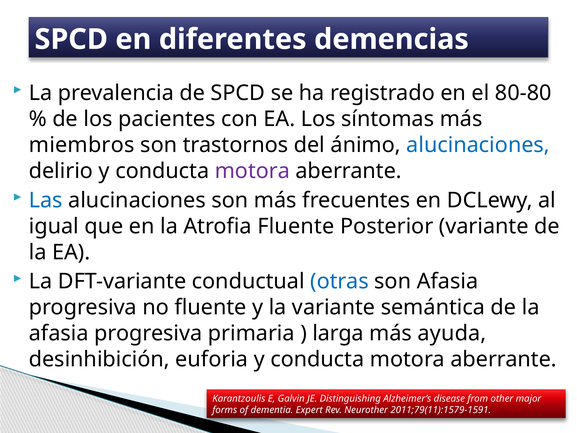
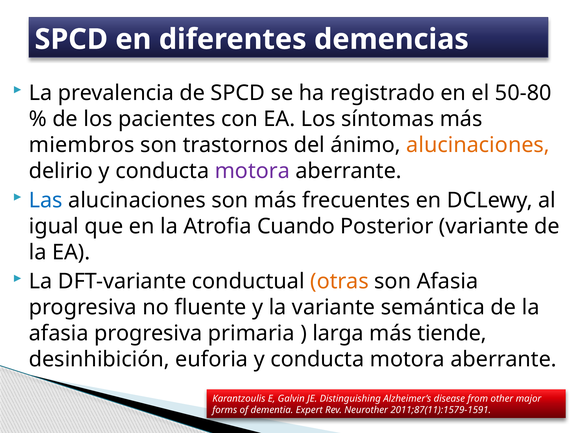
80-80: 80-80 -> 50-80 (523, 93)
alucinaciones colour: blue -> orange (478, 145)
Atrofia Fluente: Fluente -> Cuando (296, 226)
otras colour: blue -> orange (340, 281)
ayuda: ayuda -> tiende (452, 333)
2011;79(11):1579-1591: 2011;79(11):1579-1591 -> 2011;87(11):1579-1591 (441, 410)
